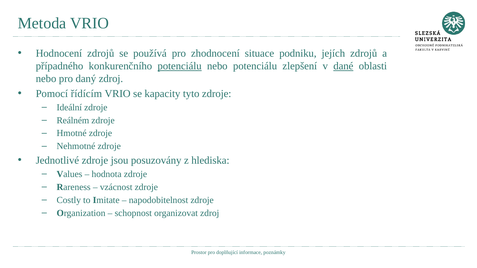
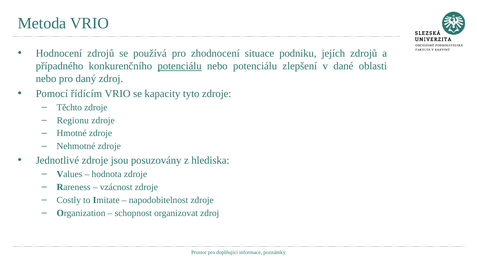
dané underline: present -> none (343, 66)
Ideální: Ideální -> Těchto (69, 107)
Reálném: Reálném -> Regionu (73, 120)
